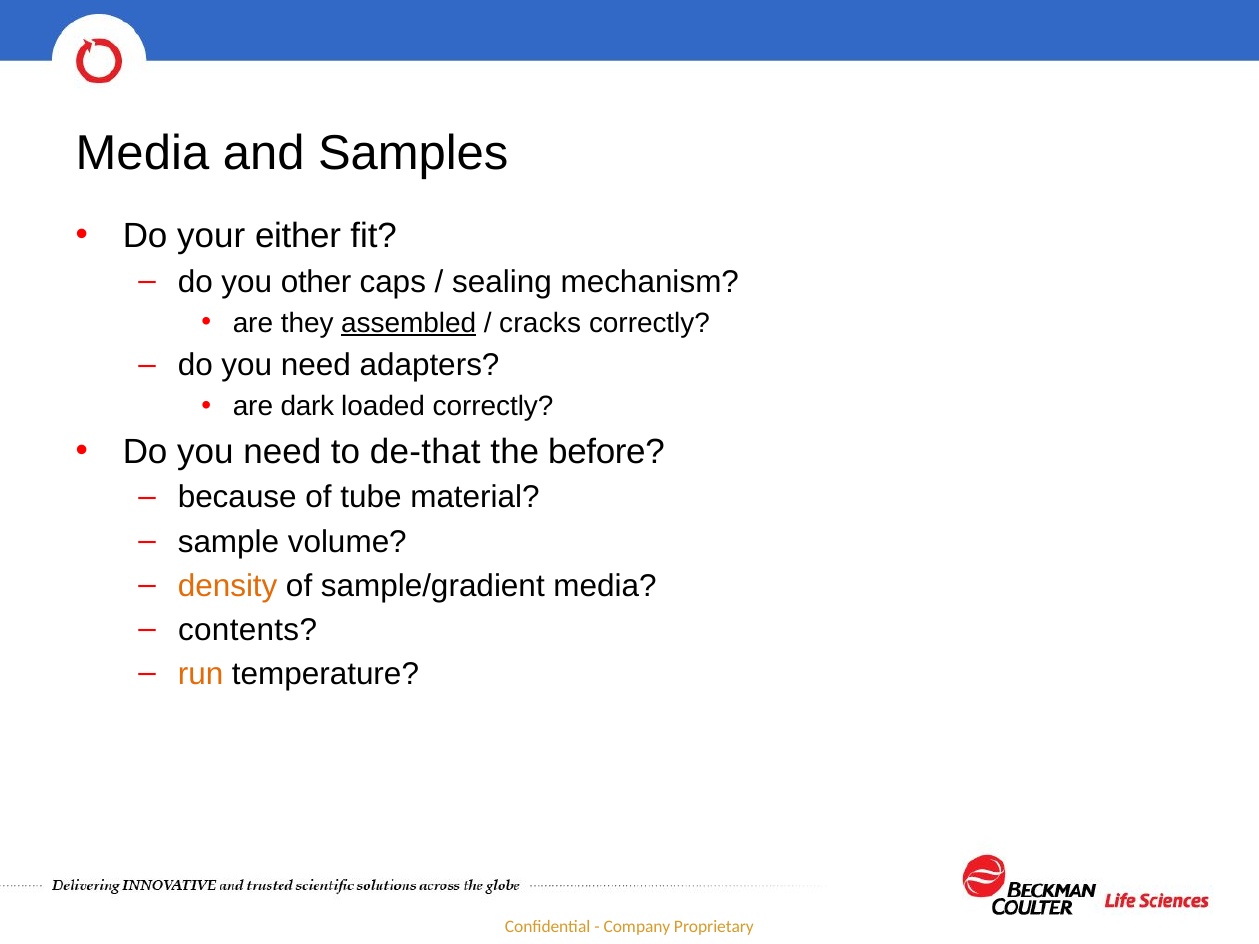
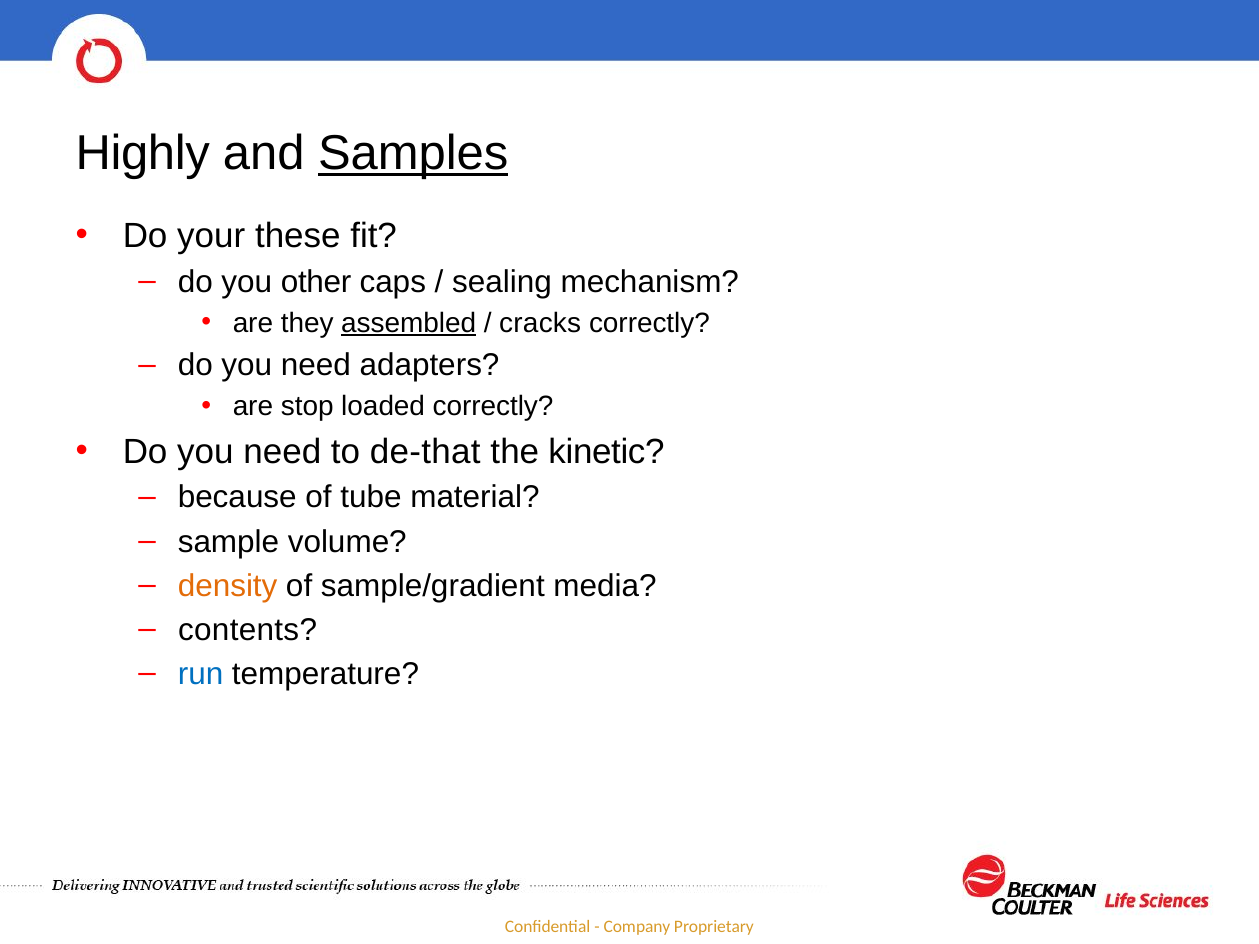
Media: Media -> Highly (143, 153)
Samples underline: none -> present (413, 153)
either: either -> these (298, 236)
dark: dark -> stop (307, 407)
before: before -> kinetic (607, 452)
run colour: orange -> blue (201, 674)
